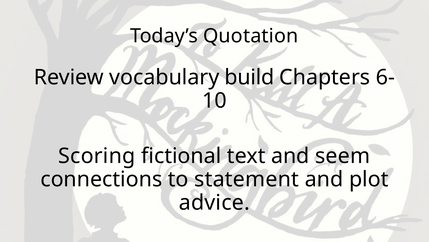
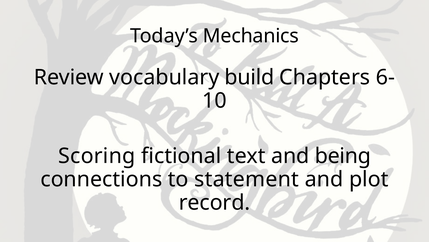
Quotation: Quotation -> Mechanics (251, 36)
seem: seem -> being (343, 156)
advice: advice -> record (215, 202)
